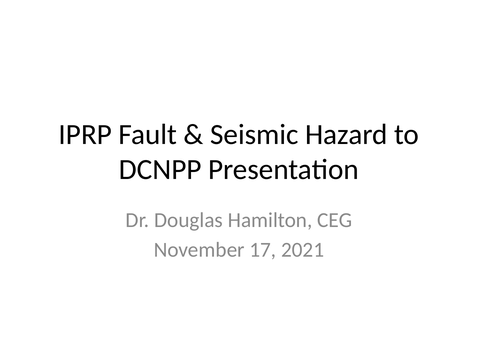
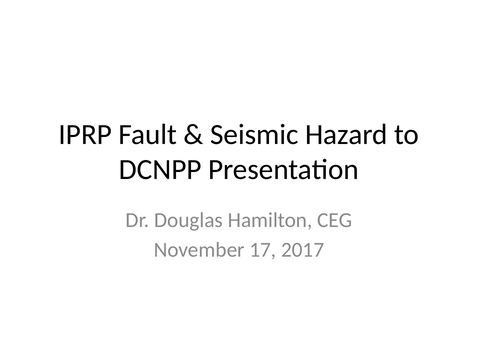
2021: 2021 -> 2017 (303, 250)
